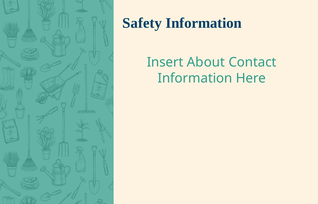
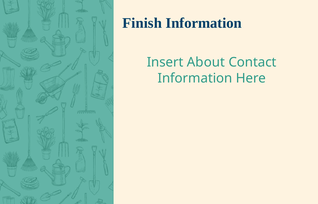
Safety: Safety -> Finish (142, 23)
